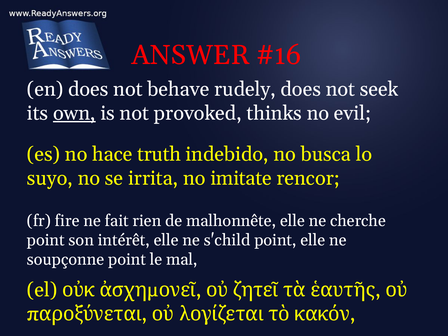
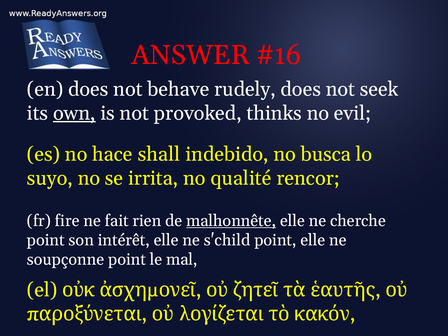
truth: truth -> shall (159, 154)
imitate: imitate -> qualité (241, 178)
malhonnête underline: none -> present (231, 221)
